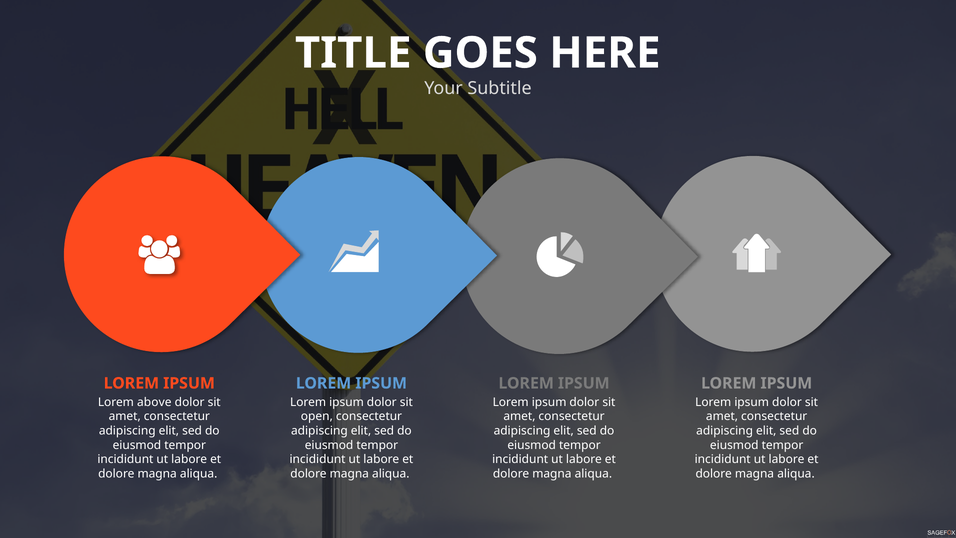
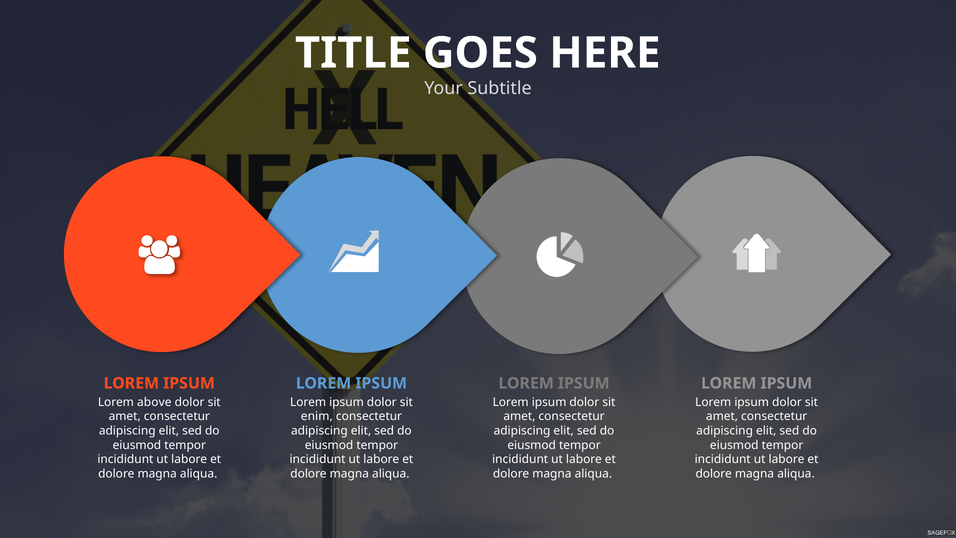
open: open -> enim (317, 416)
